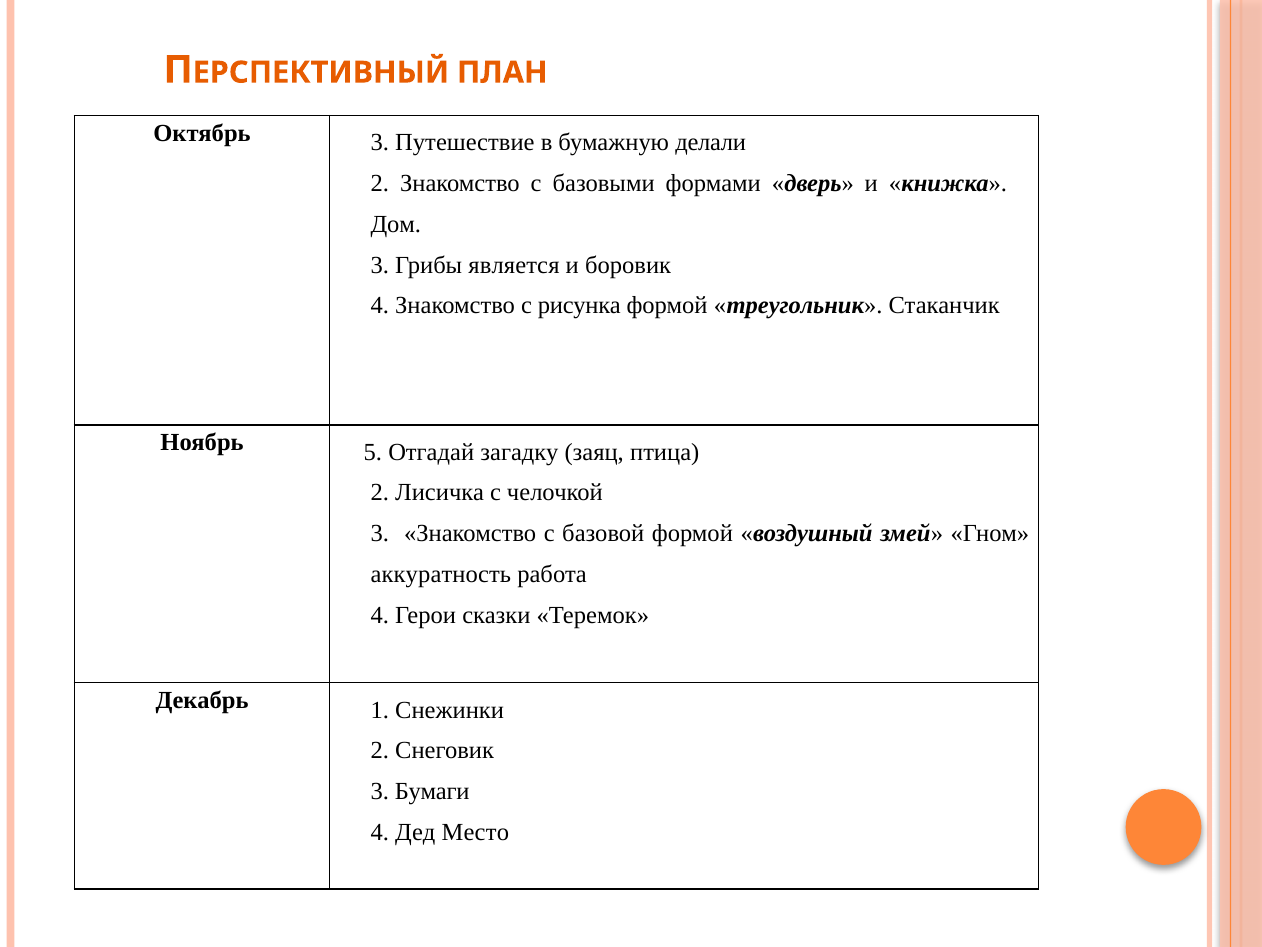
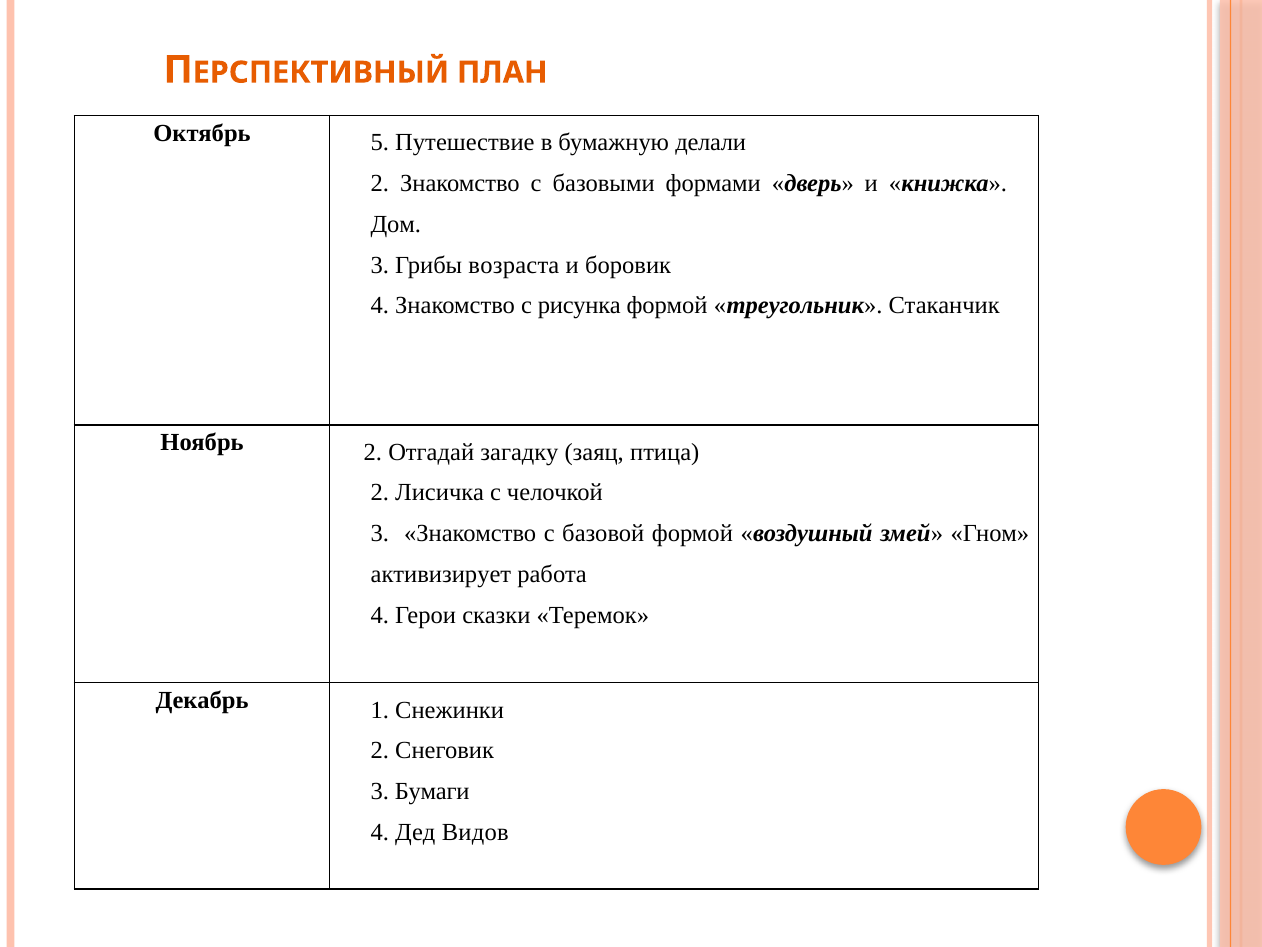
Октябрь 3: 3 -> 5 (380, 143)
является: является -> возраста (514, 265)
Ноябрь 5: 5 -> 2 (373, 452)
аккуратность: аккуратность -> активизирует (441, 574)
Место: Место -> Видов (475, 832)
